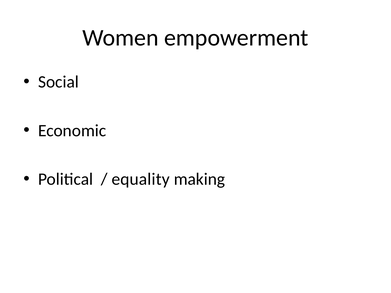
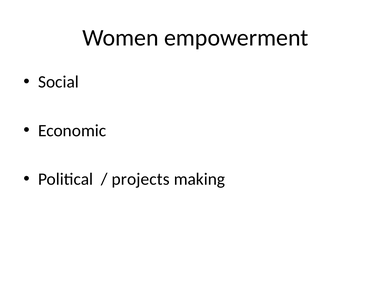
equality: equality -> projects (141, 179)
